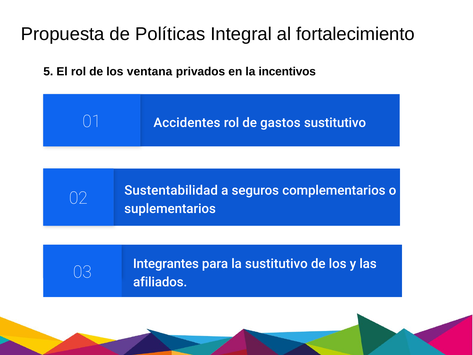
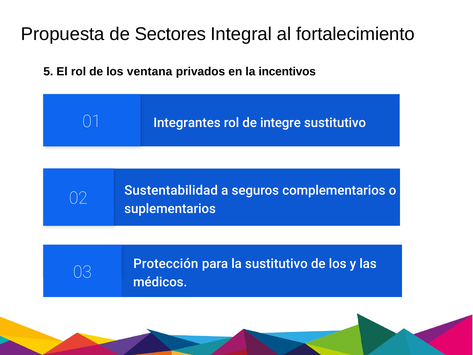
Políticas: Políticas -> Sectores (170, 34)
Accidentes: Accidentes -> Integrantes (187, 123)
gastos: gastos -> integre (280, 123)
Integrantes: Integrantes -> Protección (166, 264)
afiliados: afiliados -> médicos (160, 282)
